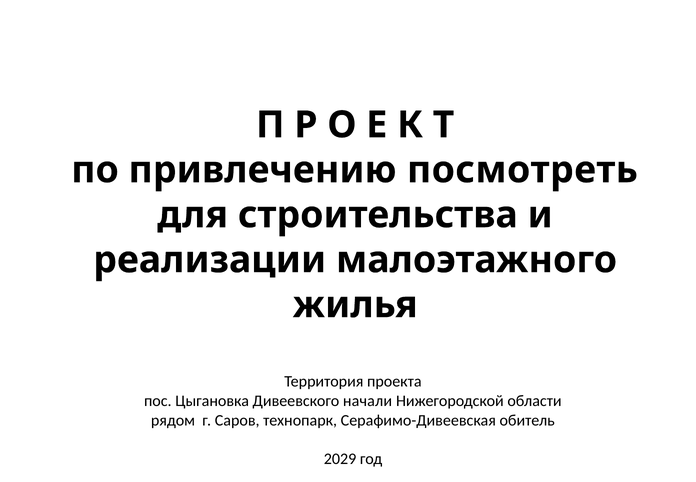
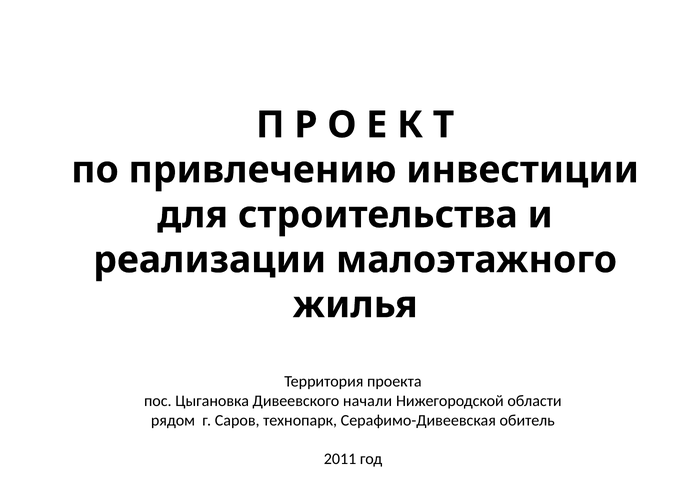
посмотреть: посмотреть -> инвестиции (523, 170)
2029: 2029 -> 2011 (340, 459)
